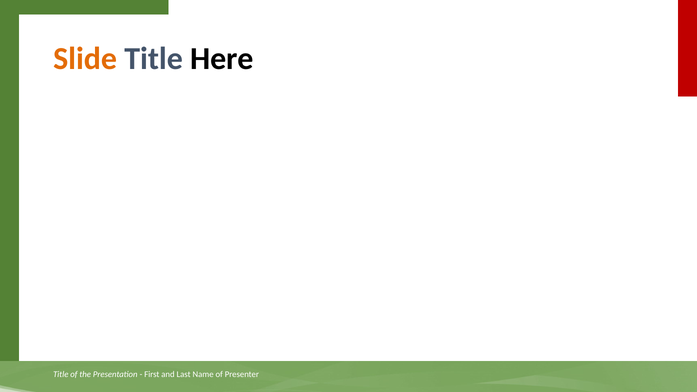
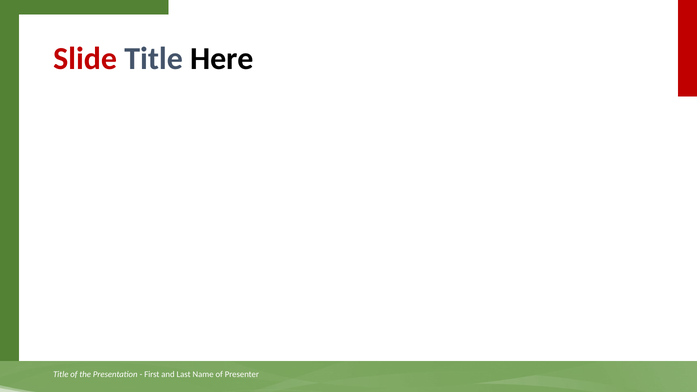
Slide colour: orange -> red (85, 59)
